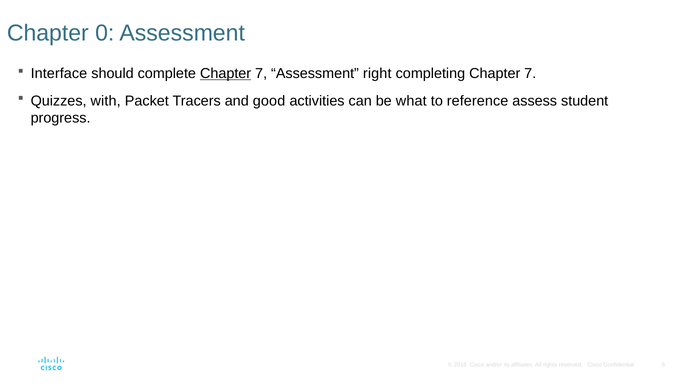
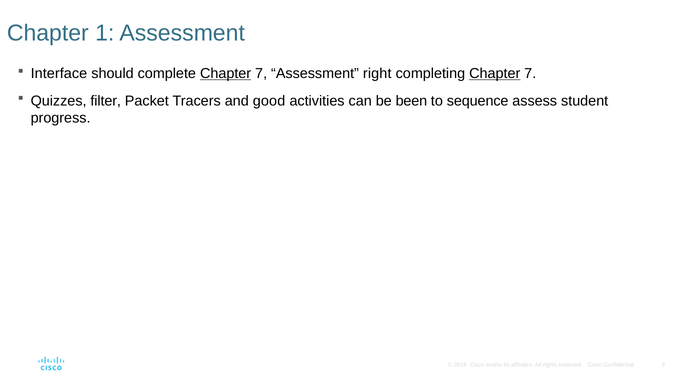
0: 0 -> 1 (105, 33)
Chapter underline: none -> present (495, 73)
with: with -> filter (106, 101)
what: what -> been (411, 101)
reference: reference -> sequence (478, 101)
